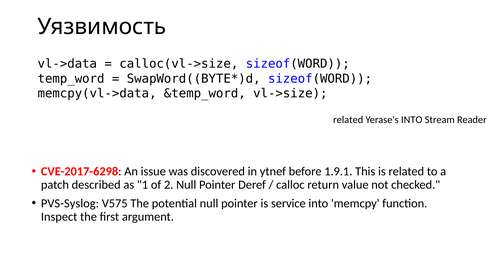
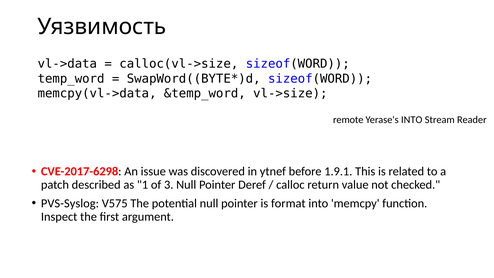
related: related -> remote (348, 120)
2: 2 -> 3 (169, 185)
service: service -> format (288, 203)
